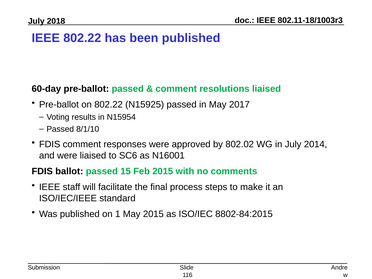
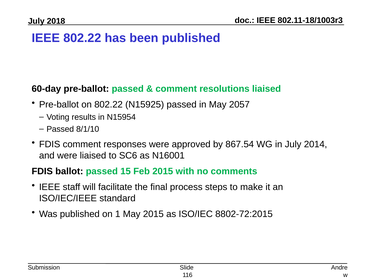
2017: 2017 -> 2057 (239, 105)
802.02: 802.02 -> 867.54 (240, 144)
8802-84:2015: 8802-84:2015 -> 8802-72:2015 (244, 214)
